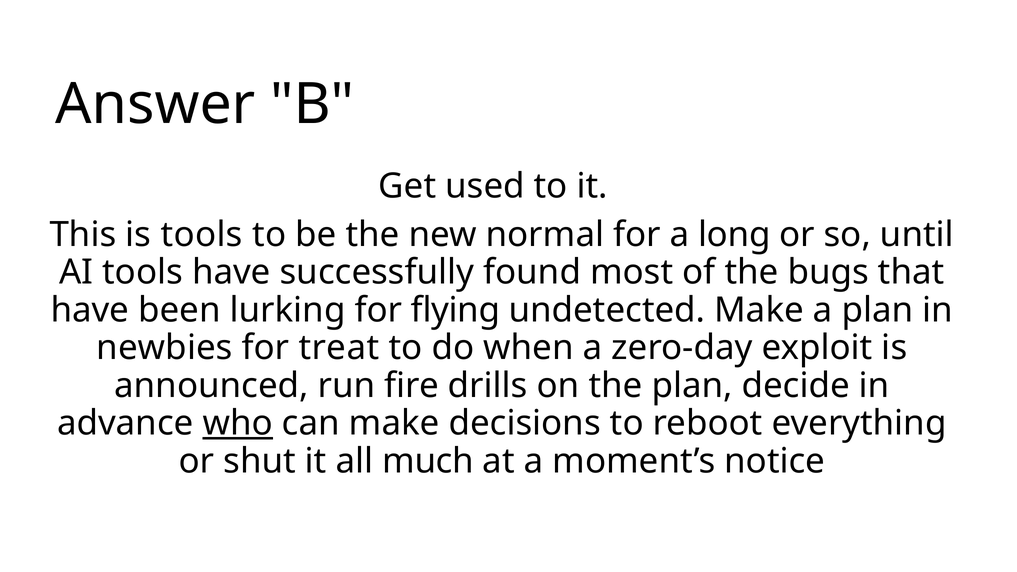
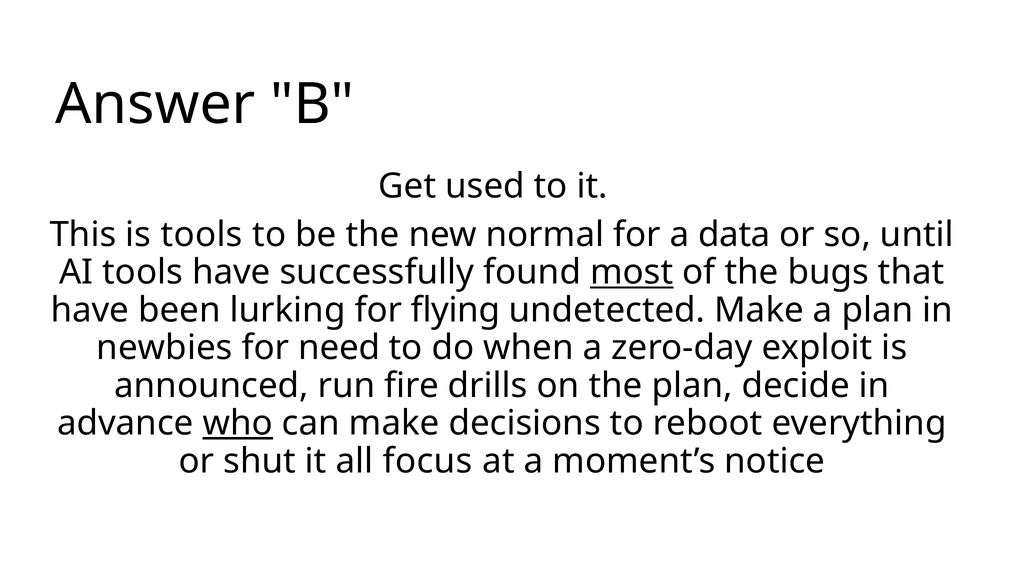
long: long -> data (734, 235)
most underline: none -> present (632, 272)
treat: treat -> need (339, 348)
much: much -> focus (428, 461)
